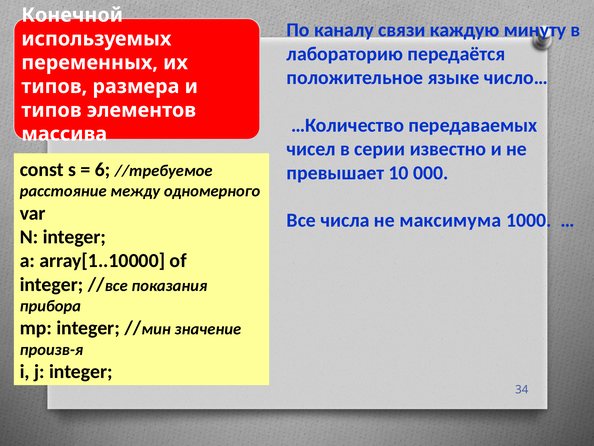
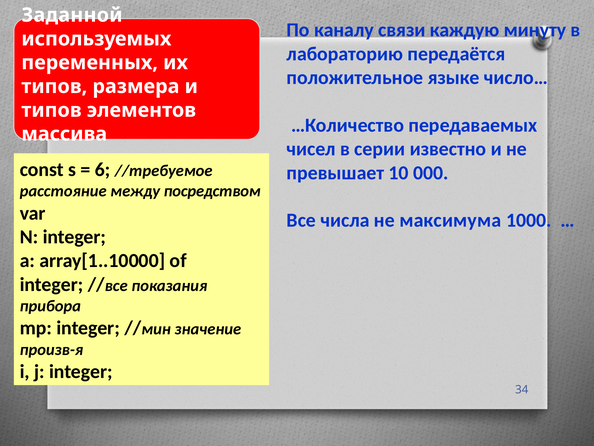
Конечной: Конечной -> Заданной (72, 15)
одномерного: одномерного -> посредством (212, 191)
